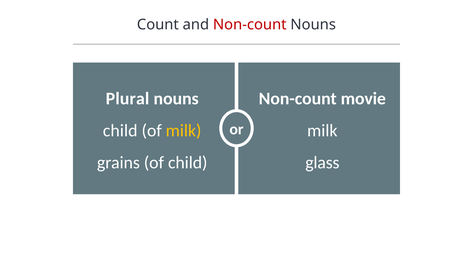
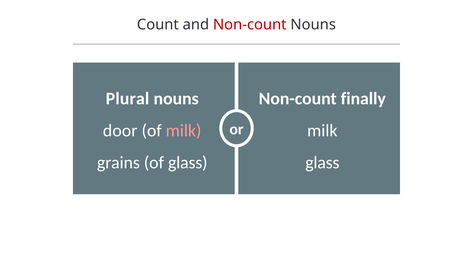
movie: movie -> finally (363, 99)
child: child -> door (120, 131)
milk colour: yellow -> pink (184, 131)
of child: child -> glass (188, 163)
